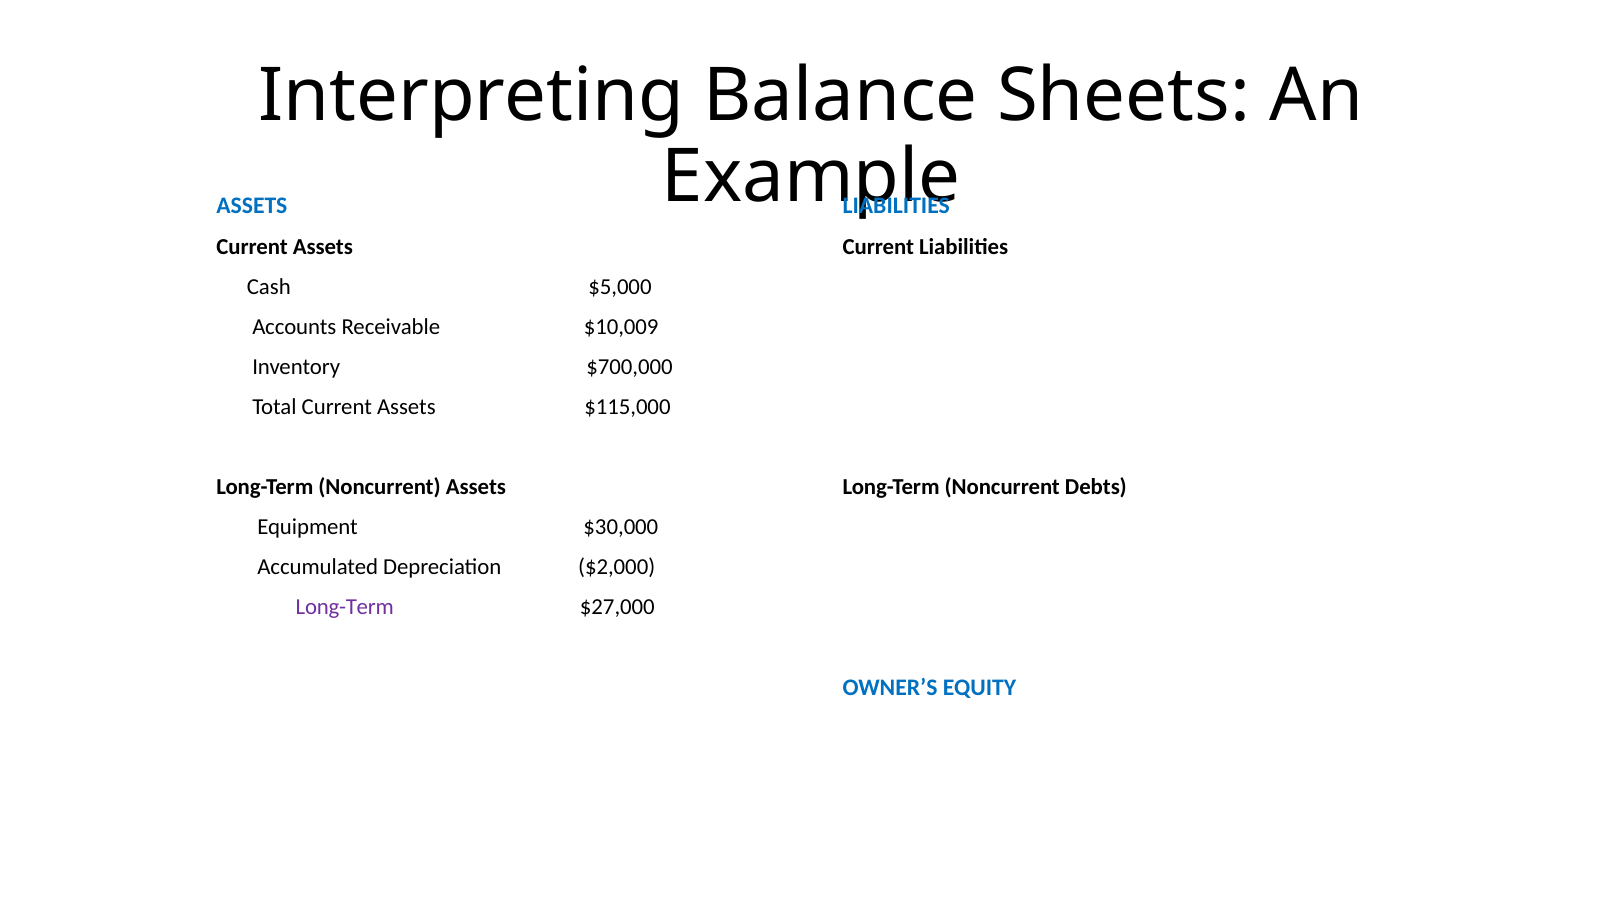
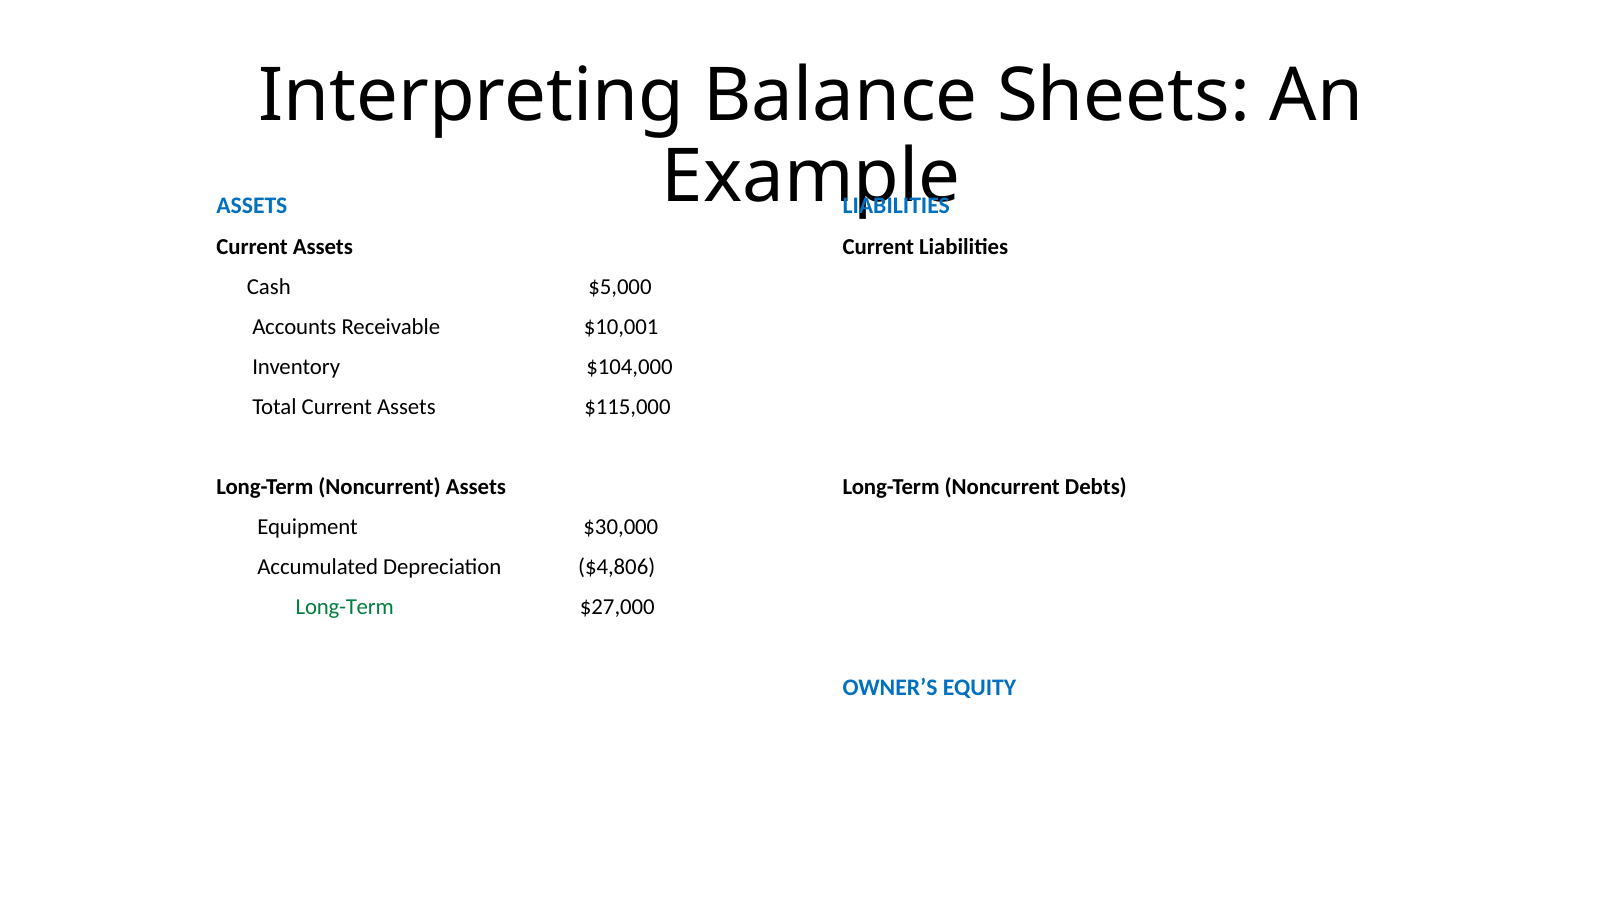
$10,009: $10,009 -> $10,001 (621, 327)
$700,000: $700,000 -> $104,000 (630, 367)
Depreciation $2,000: $2,000 -> $4,806 (617, 567)
Long-Term colour: purple -> green (345, 607)
